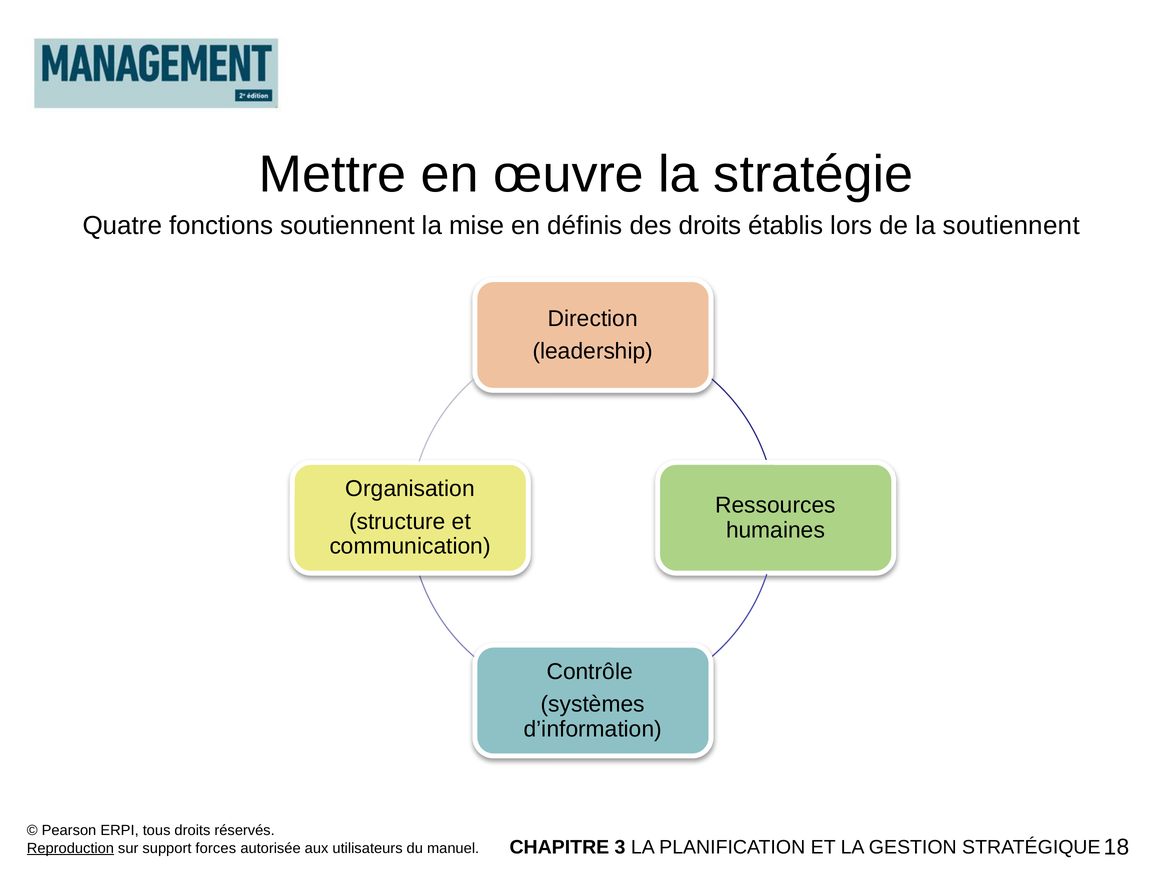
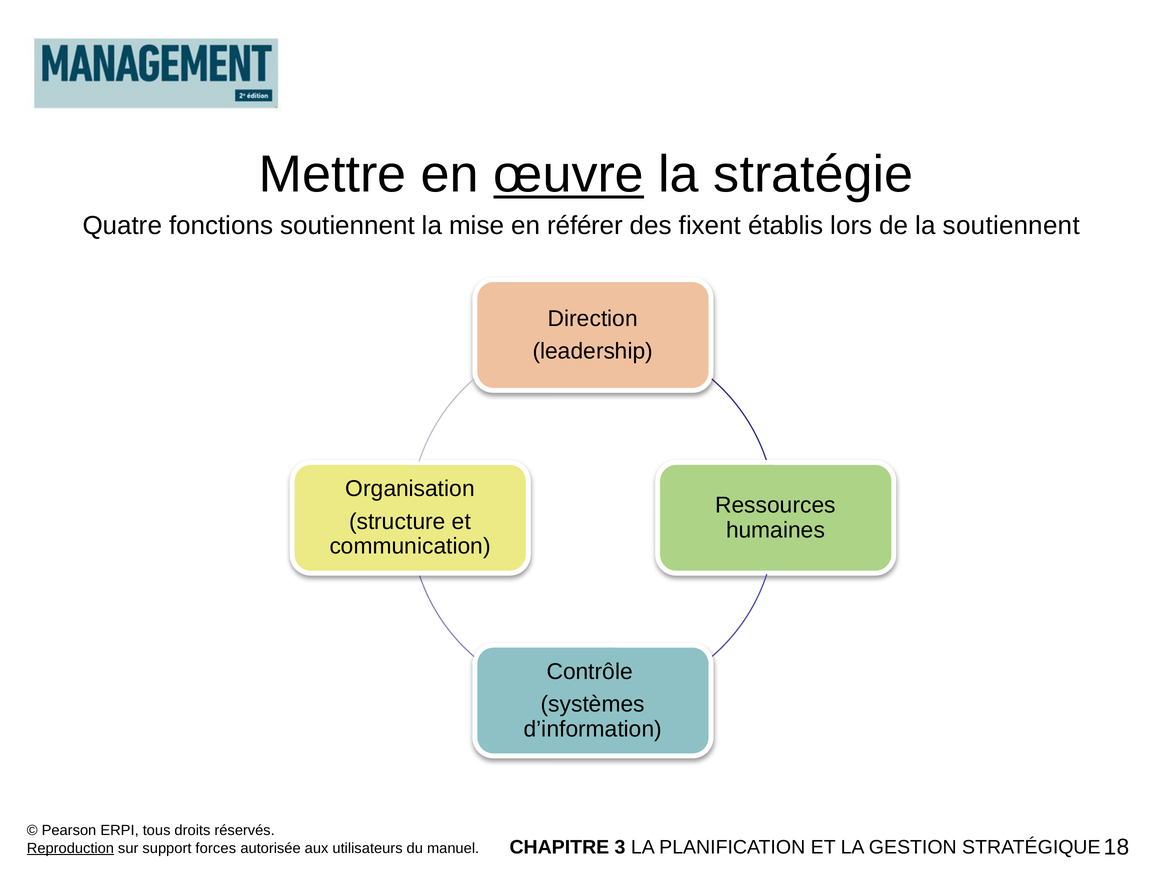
œuvre underline: none -> present (569, 174)
définis: définis -> référer (585, 226)
des droits: droits -> fixent (710, 226)
